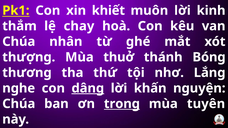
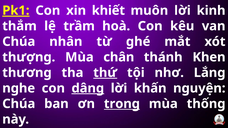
Pk1 underline: none -> present (16, 11)
chay: chay -> trầm (79, 26)
thuở: thuở -> chân (119, 57)
Bóng: Bóng -> Khen (209, 57)
thứ underline: none -> present (105, 73)
tuyên: tuyên -> thống (206, 104)
